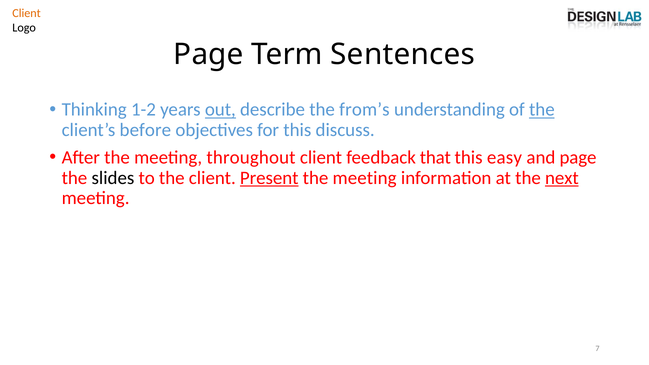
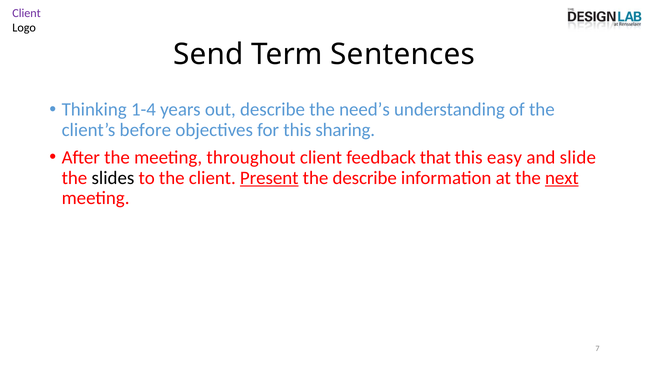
Client colour: orange -> purple (27, 13)
Page: Page -> Send (208, 55)
1-2: 1-2 -> 1-4 (143, 110)
out underline: present -> none (220, 110)
from’s: from’s -> need’s (365, 110)
the underline: present -> none (542, 110)
discuss: discuss -> sharing (345, 130)
and page: page -> slide (578, 157)
meeting: meeting -> describe (365, 178)
